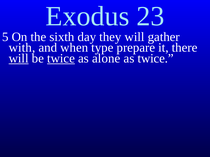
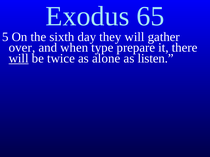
23: 23 -> 65 (150, 16)
with: with -> over (22, 48)
twice underline: present -> none (61, 58)
as twice: twice -> listen (156, 58)
